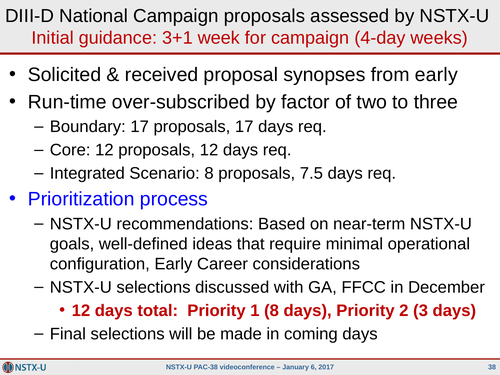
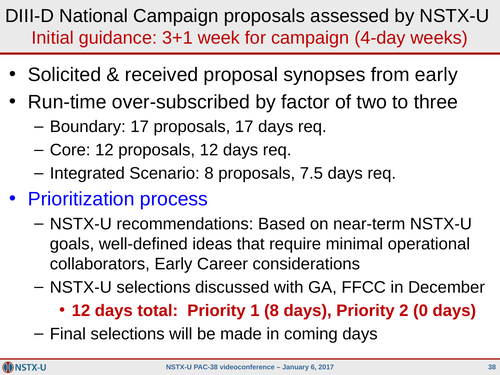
configuration: configuration -> collaborators (100, 264)
3: 3 -> 0 (421, 311)
